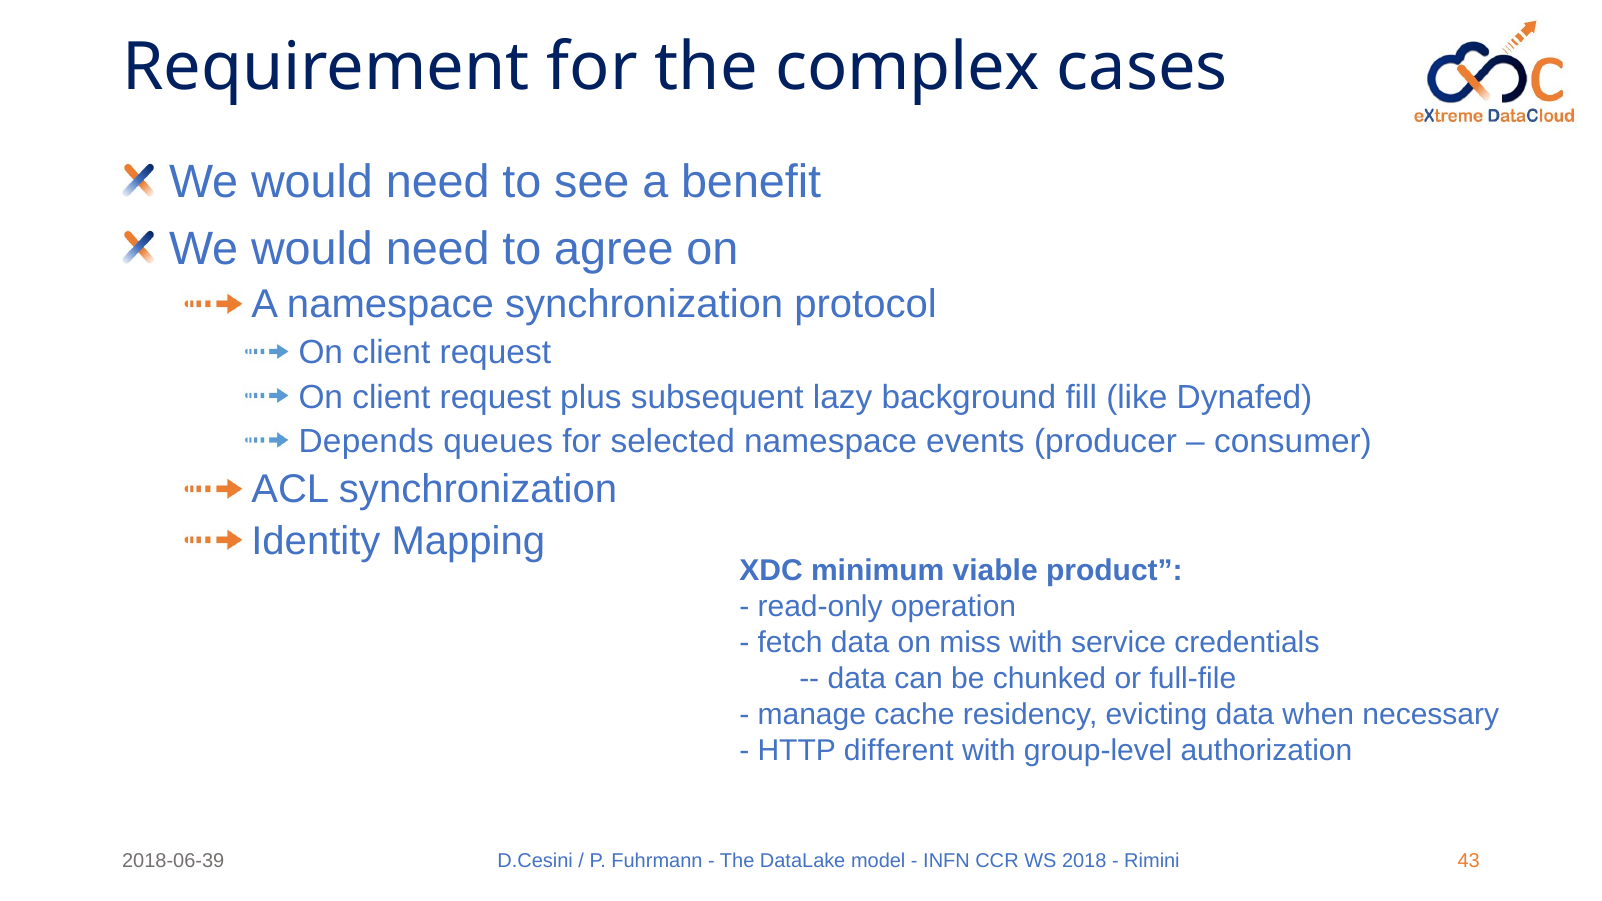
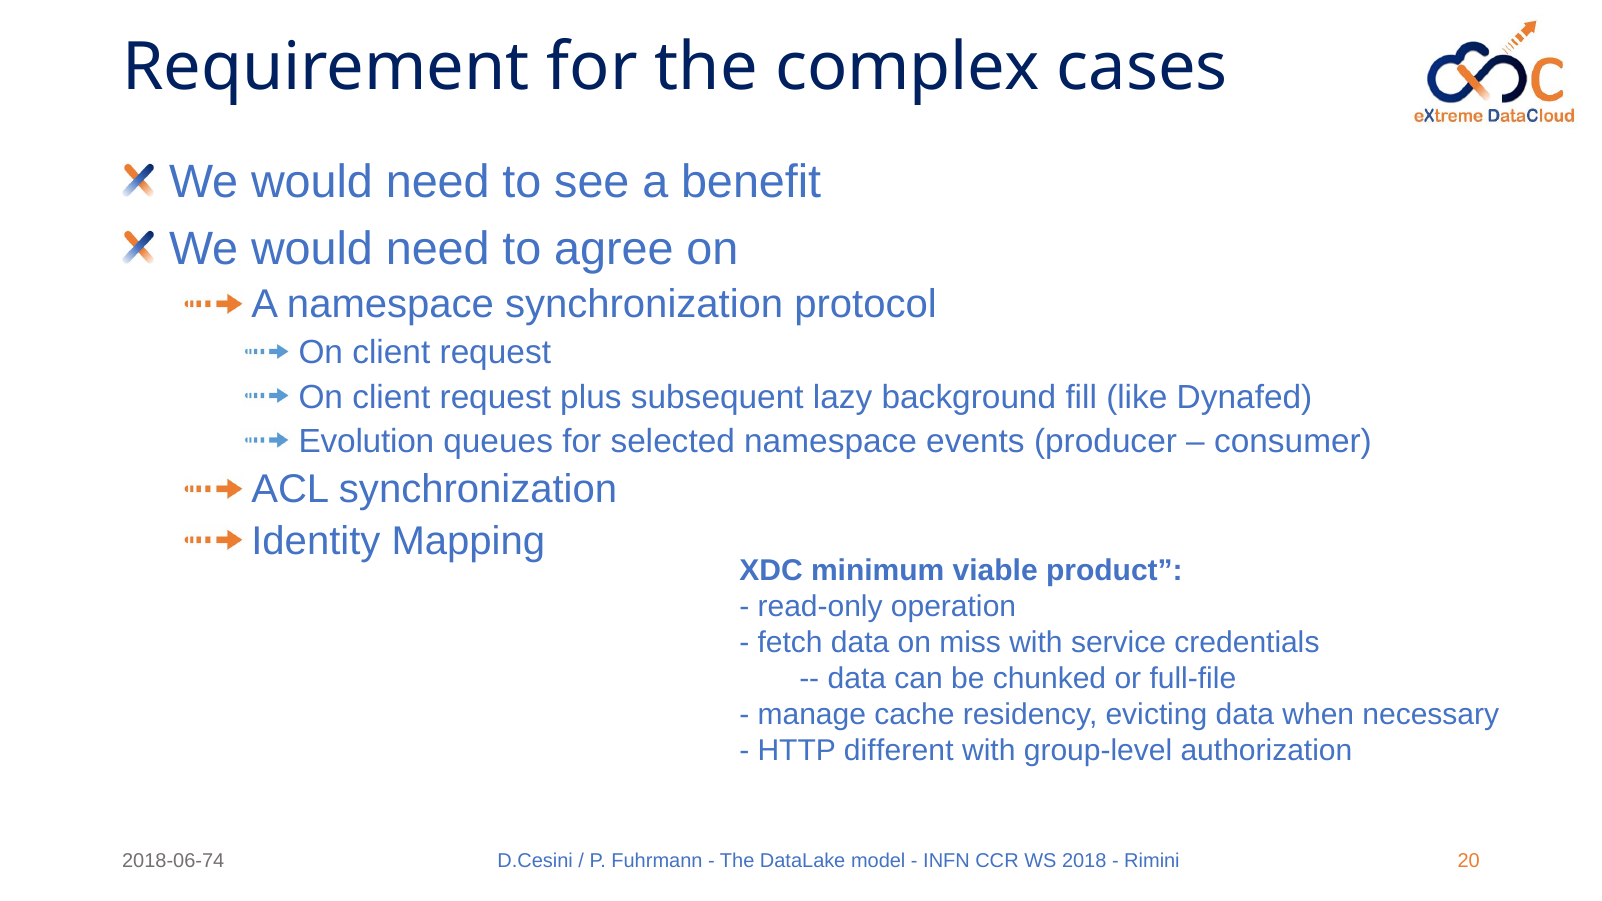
Depends: Depends -> Evolution (366, 442)
2018-06-39: 2018-06-39 -> 2018-06-74 (173, 861)
43: 43 -> 20 (1469, 861)
